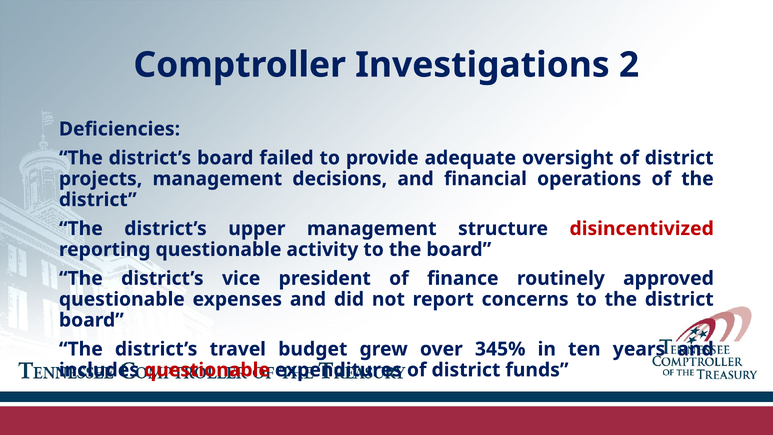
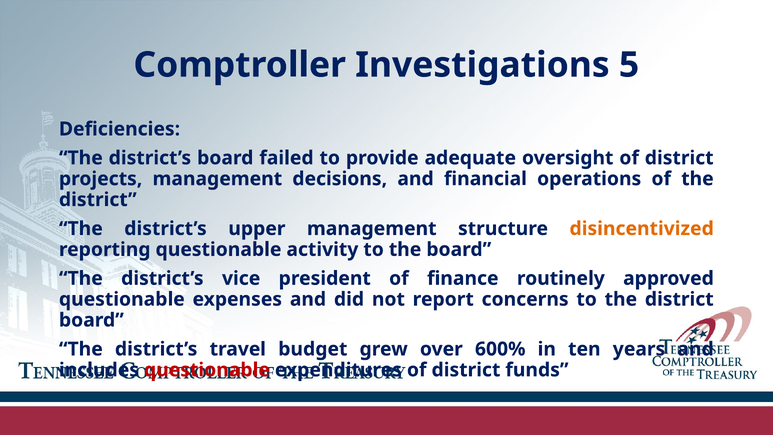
2: 2 -> 5 (629, 65)
disincentivized colour: red -> orange (642, 229)
345%: 345% -> 600% (500, 349)
